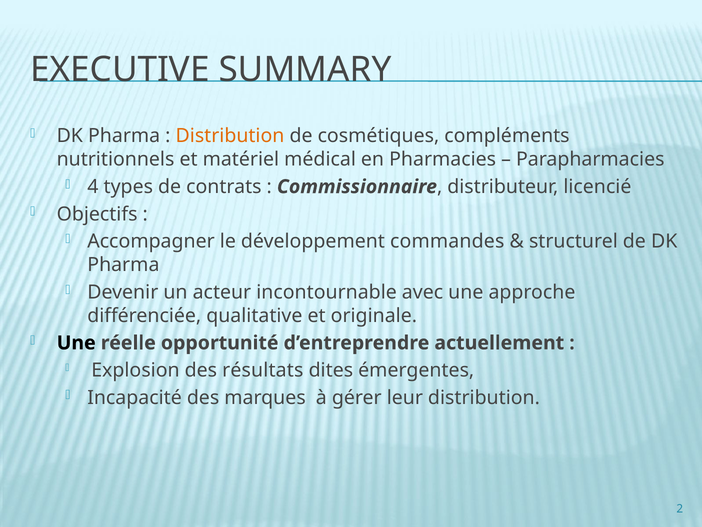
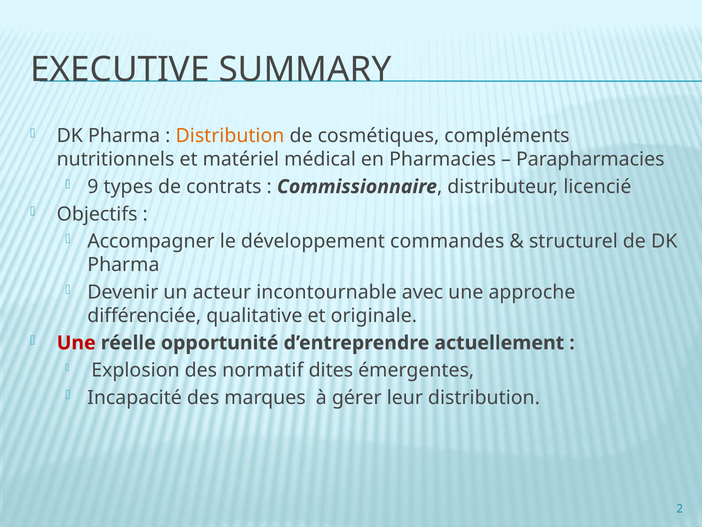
4: 4 -> 9 (93, 187)
Une colour: black -> red (76, 343)
résultats: résultats -> normatif (263, 370)
